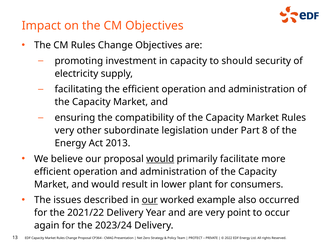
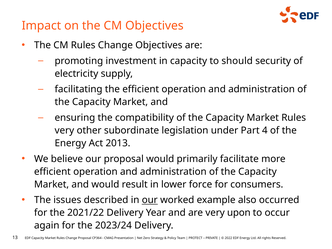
8: 8 -> 4 (265, 130)
would underline: present -> none (160, 159)
plant: plant -> force (201, 184)
point: point -> upon (239, 213)
